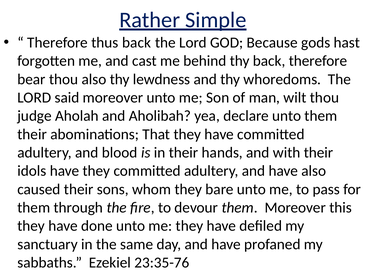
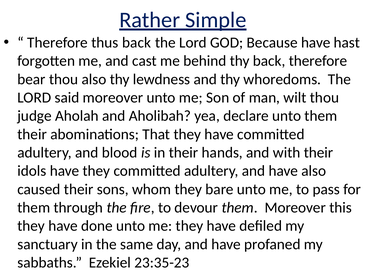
Because gods: gods -> have (316, 43)
23:35-76: 23:35-76 -> 23:35-23 (162, 262)
